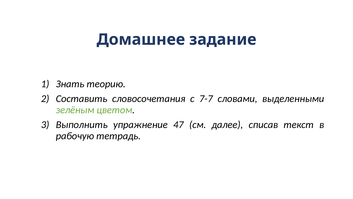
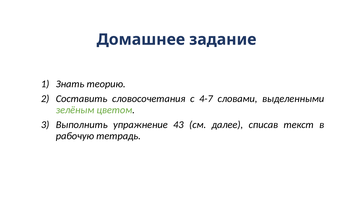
7-7: 7-7 -> 4-7 (206, 99)
47: 47 -> 43 (178, 124)
